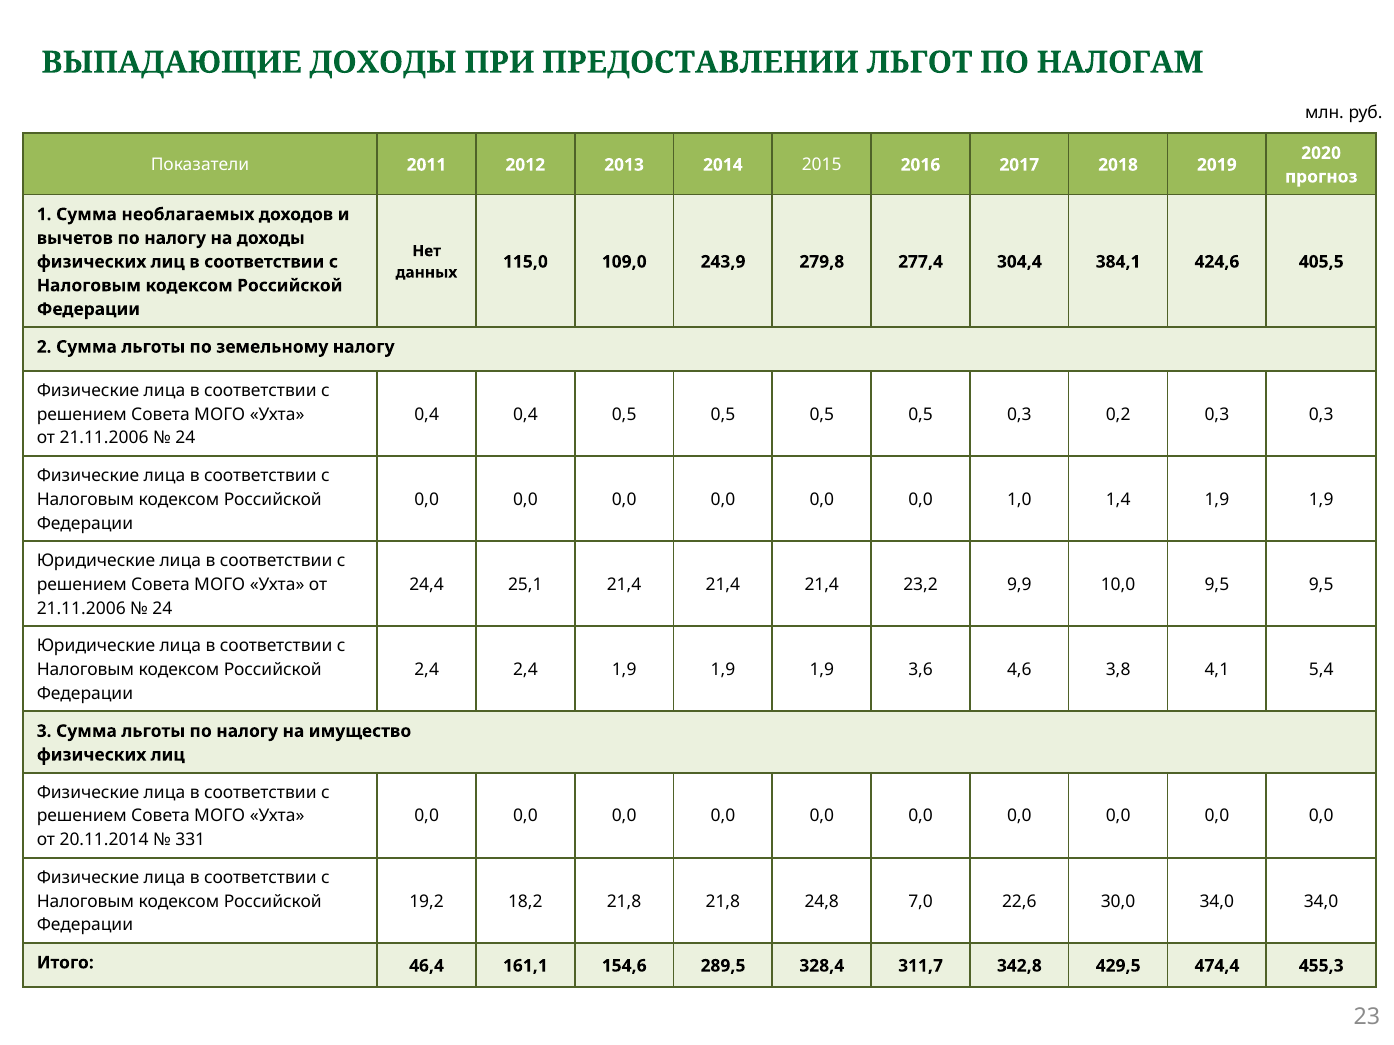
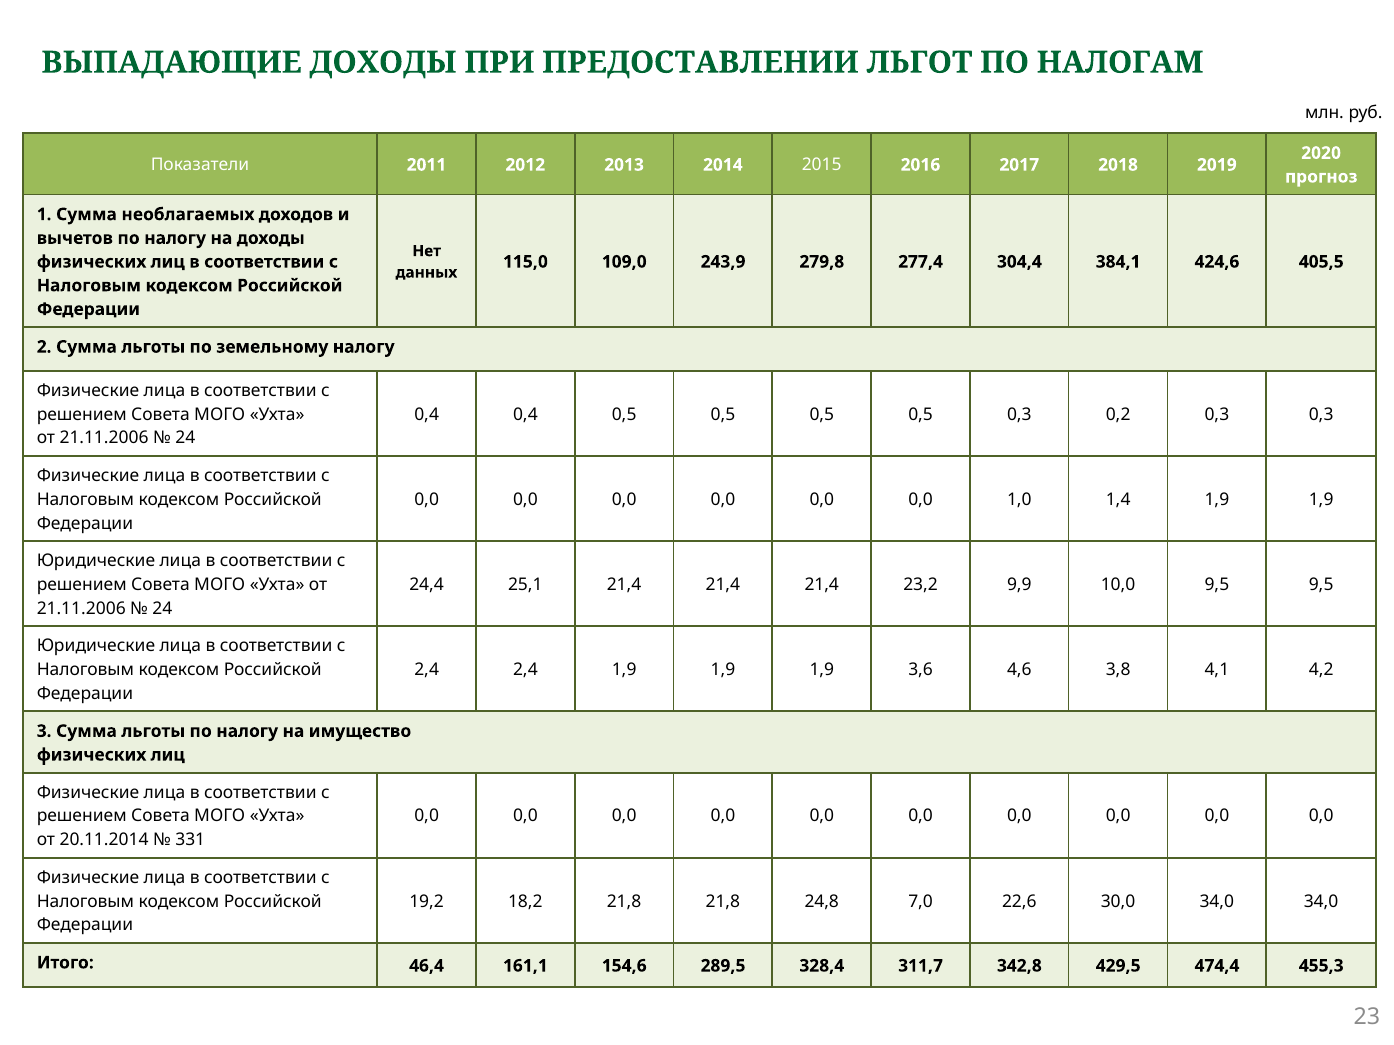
5,4: 5,4 -> 4,2 (1321, 670)
